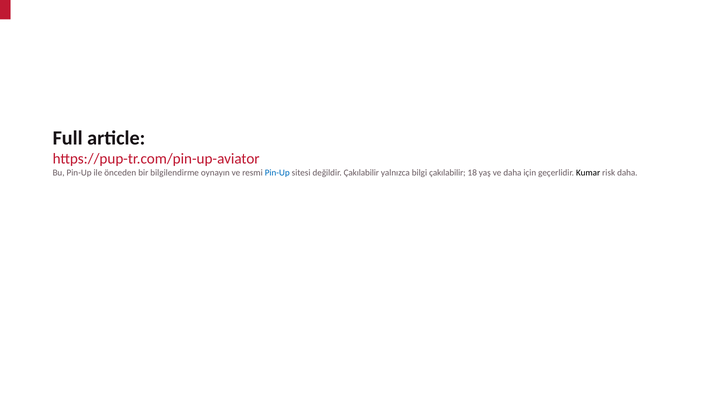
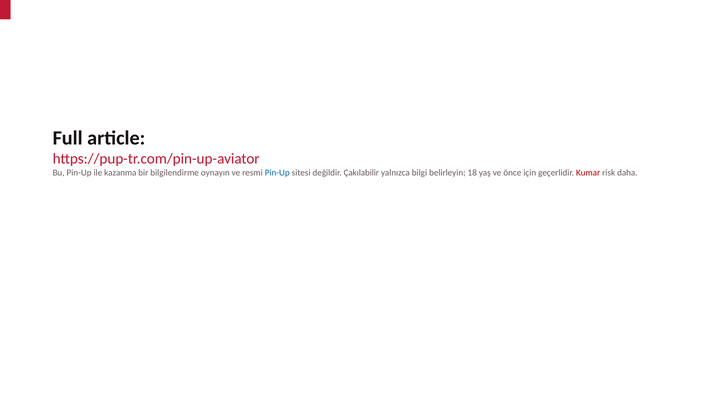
önceden: önceden -> kazanma (120, 173)
bilgi çakılabilir: çakılabilir -> belirleyin (447, 173)
ve daha: daha -> önce (512, 173)
Kumar colour: black -> red (588, 173)
